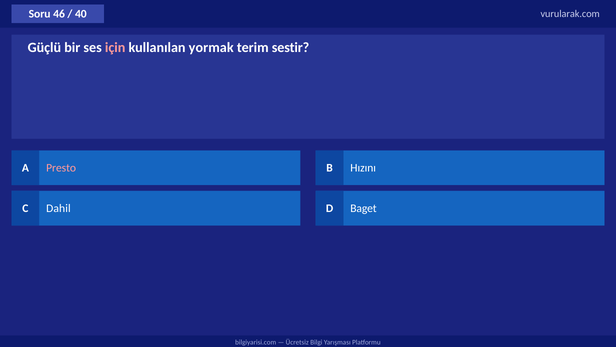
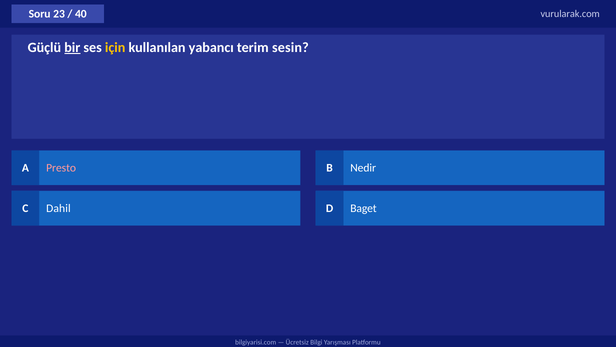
46: 46 -> 23 (59, 14)
bir underline: none -> present (72, 47)
için colour: pink -> yellow (115, 47)
yormak: yormak -> yabancı (211, 47)
sestir: sestir -> sesin (290, 47)
Hızını: Hızını -> Nedir (363, 168)
